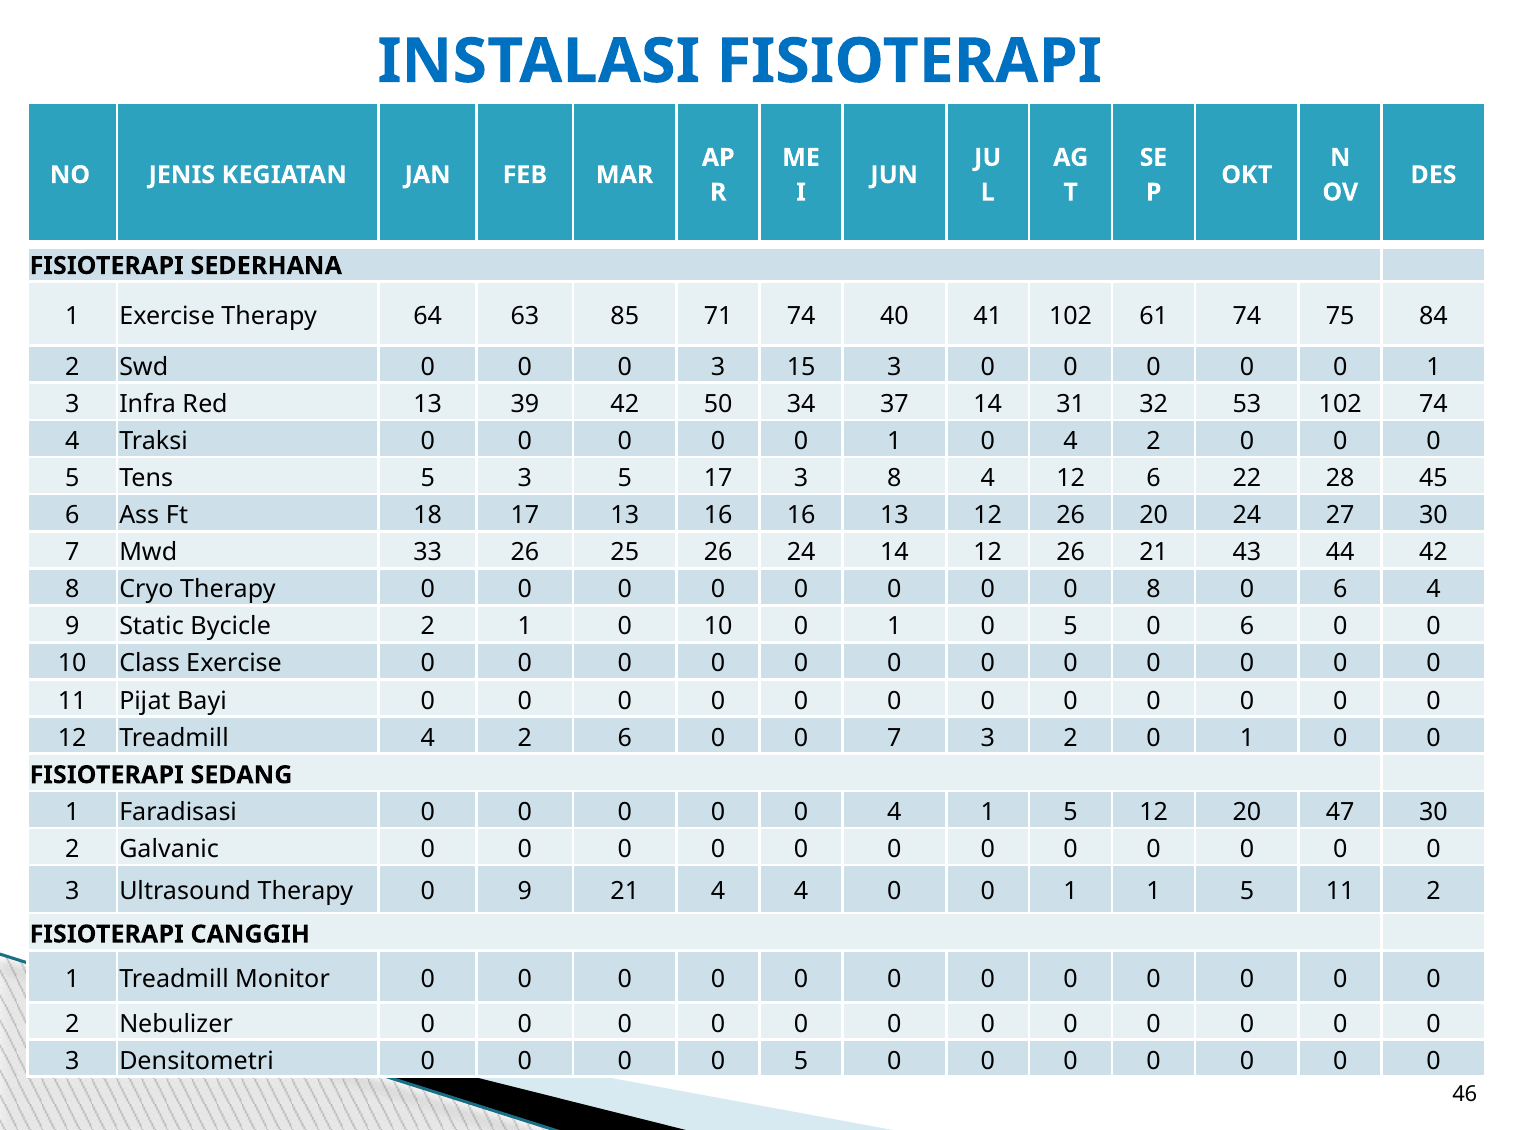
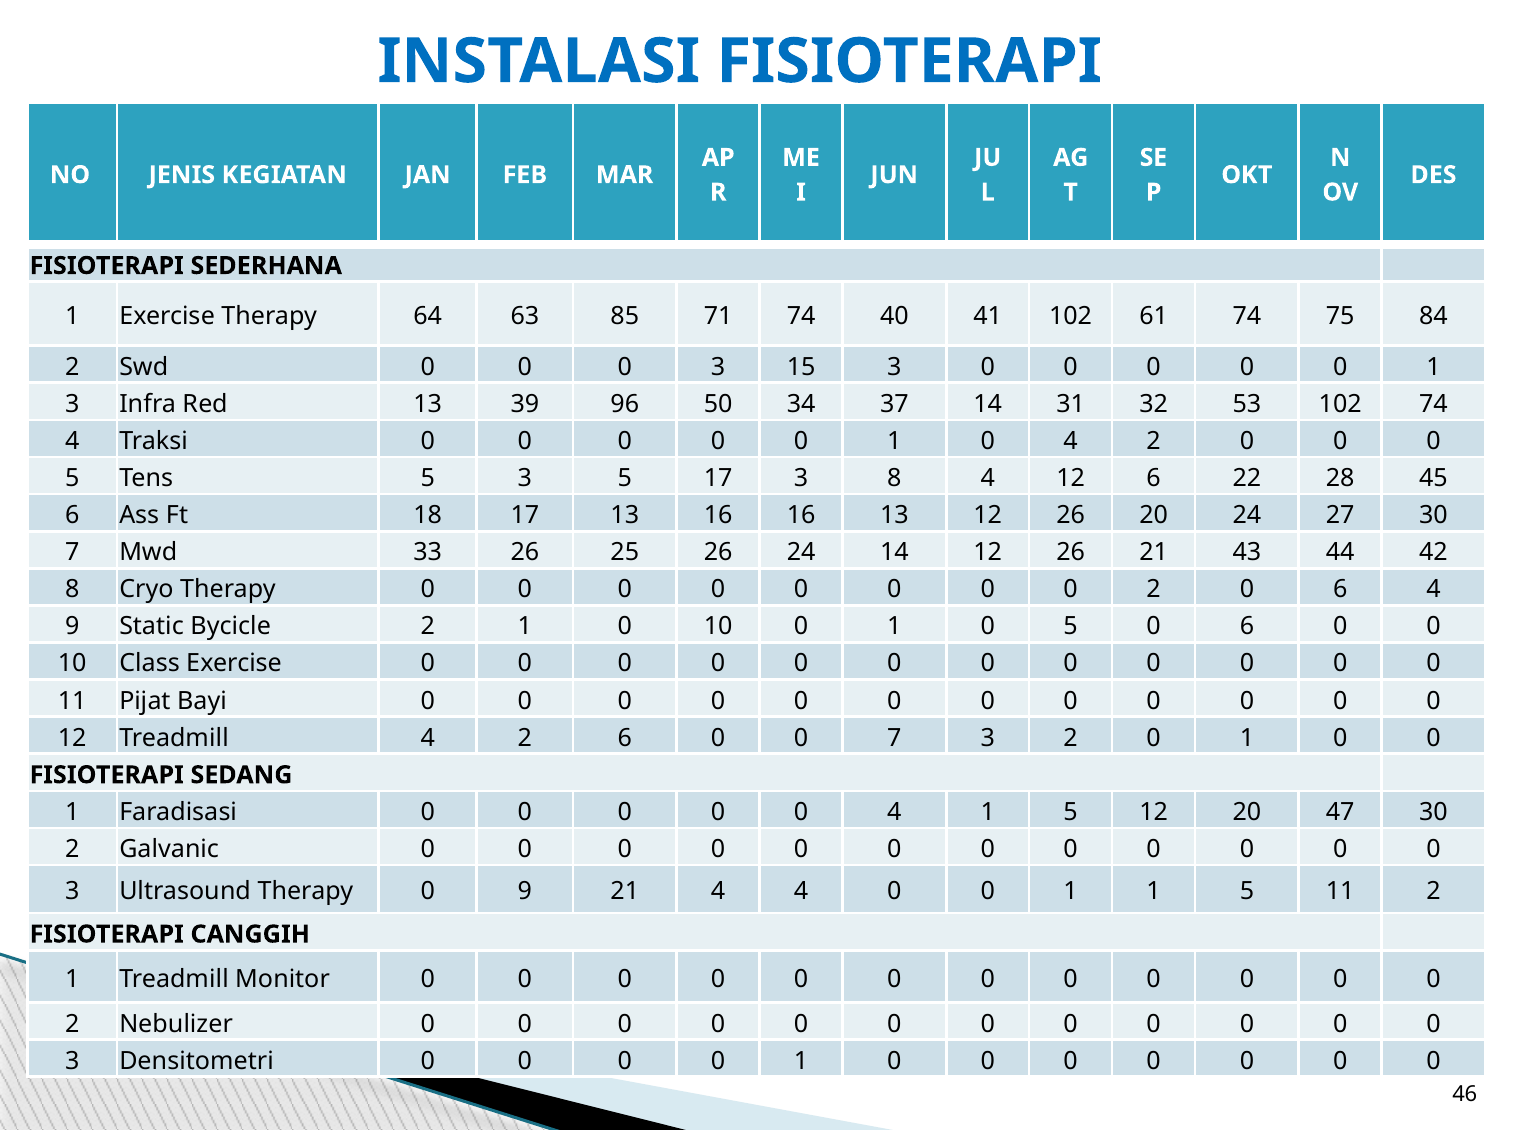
39 42: 42 -> 96 (625, 404)
8: 8 -> 2 (1154, 589)
5: 5 -> 1 (801, 1060)
